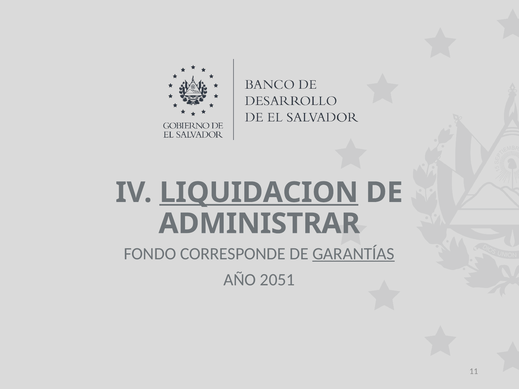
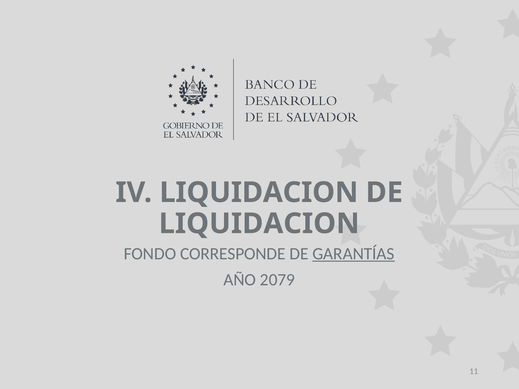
LIQUIDACION underline: present -> none (259, 193)
ADMINISTRAR: ADMINISTRAR -> LIQUIDACION (259, 224)
2051: 2051 -> 2079 (277, 280)
